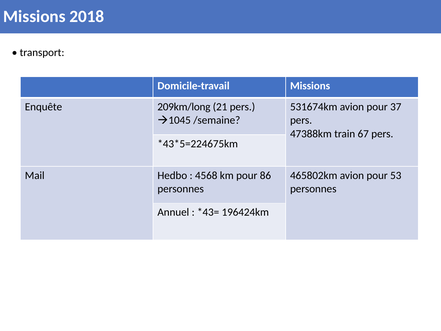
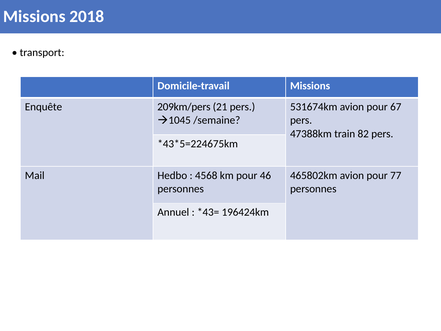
209km/long: 209km/long -> 209km/pers (184, 107)
37: 37 -> 67 (396, 107)
67: 67 -> 82 (363, 134)
86: 86 -> 46 (265, 175)
53: 53 -> 77 (396, 175)
